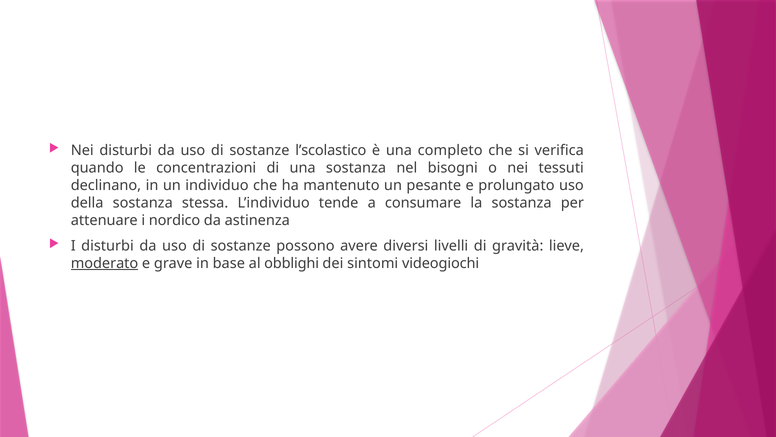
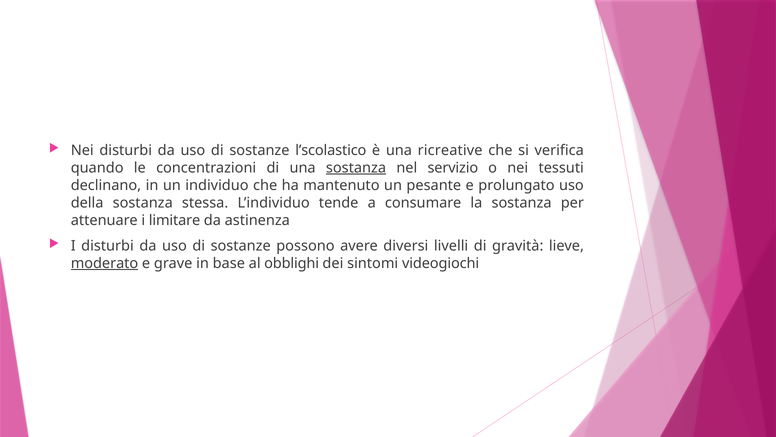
completo: completo -> ricreative (450, 150)
sostanza underline: none -> present (356, 168)
bisogni: bisogni -> servizio (453, 168)
nordico: nordico -> limitare (175, 220)
